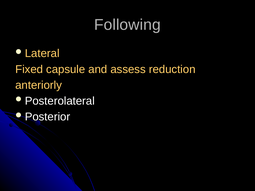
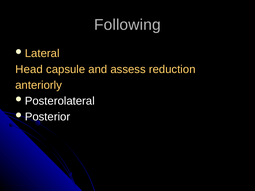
Fixed: Fixed -> Head (29, 69)
